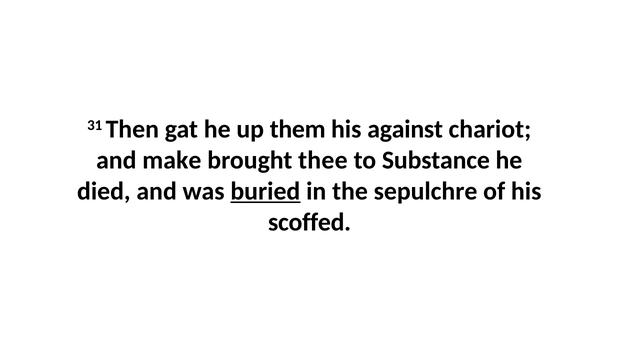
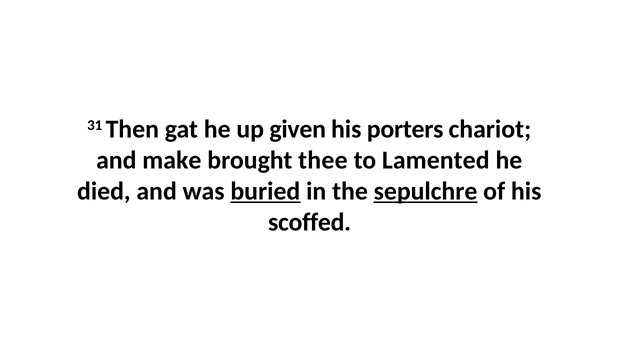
them: them -> given (298, 129)
against: against -> porters (405, 129)
Substance: Substance -> Lamented (436, 160)
sepulchre underline: none -> present (426, 191)
